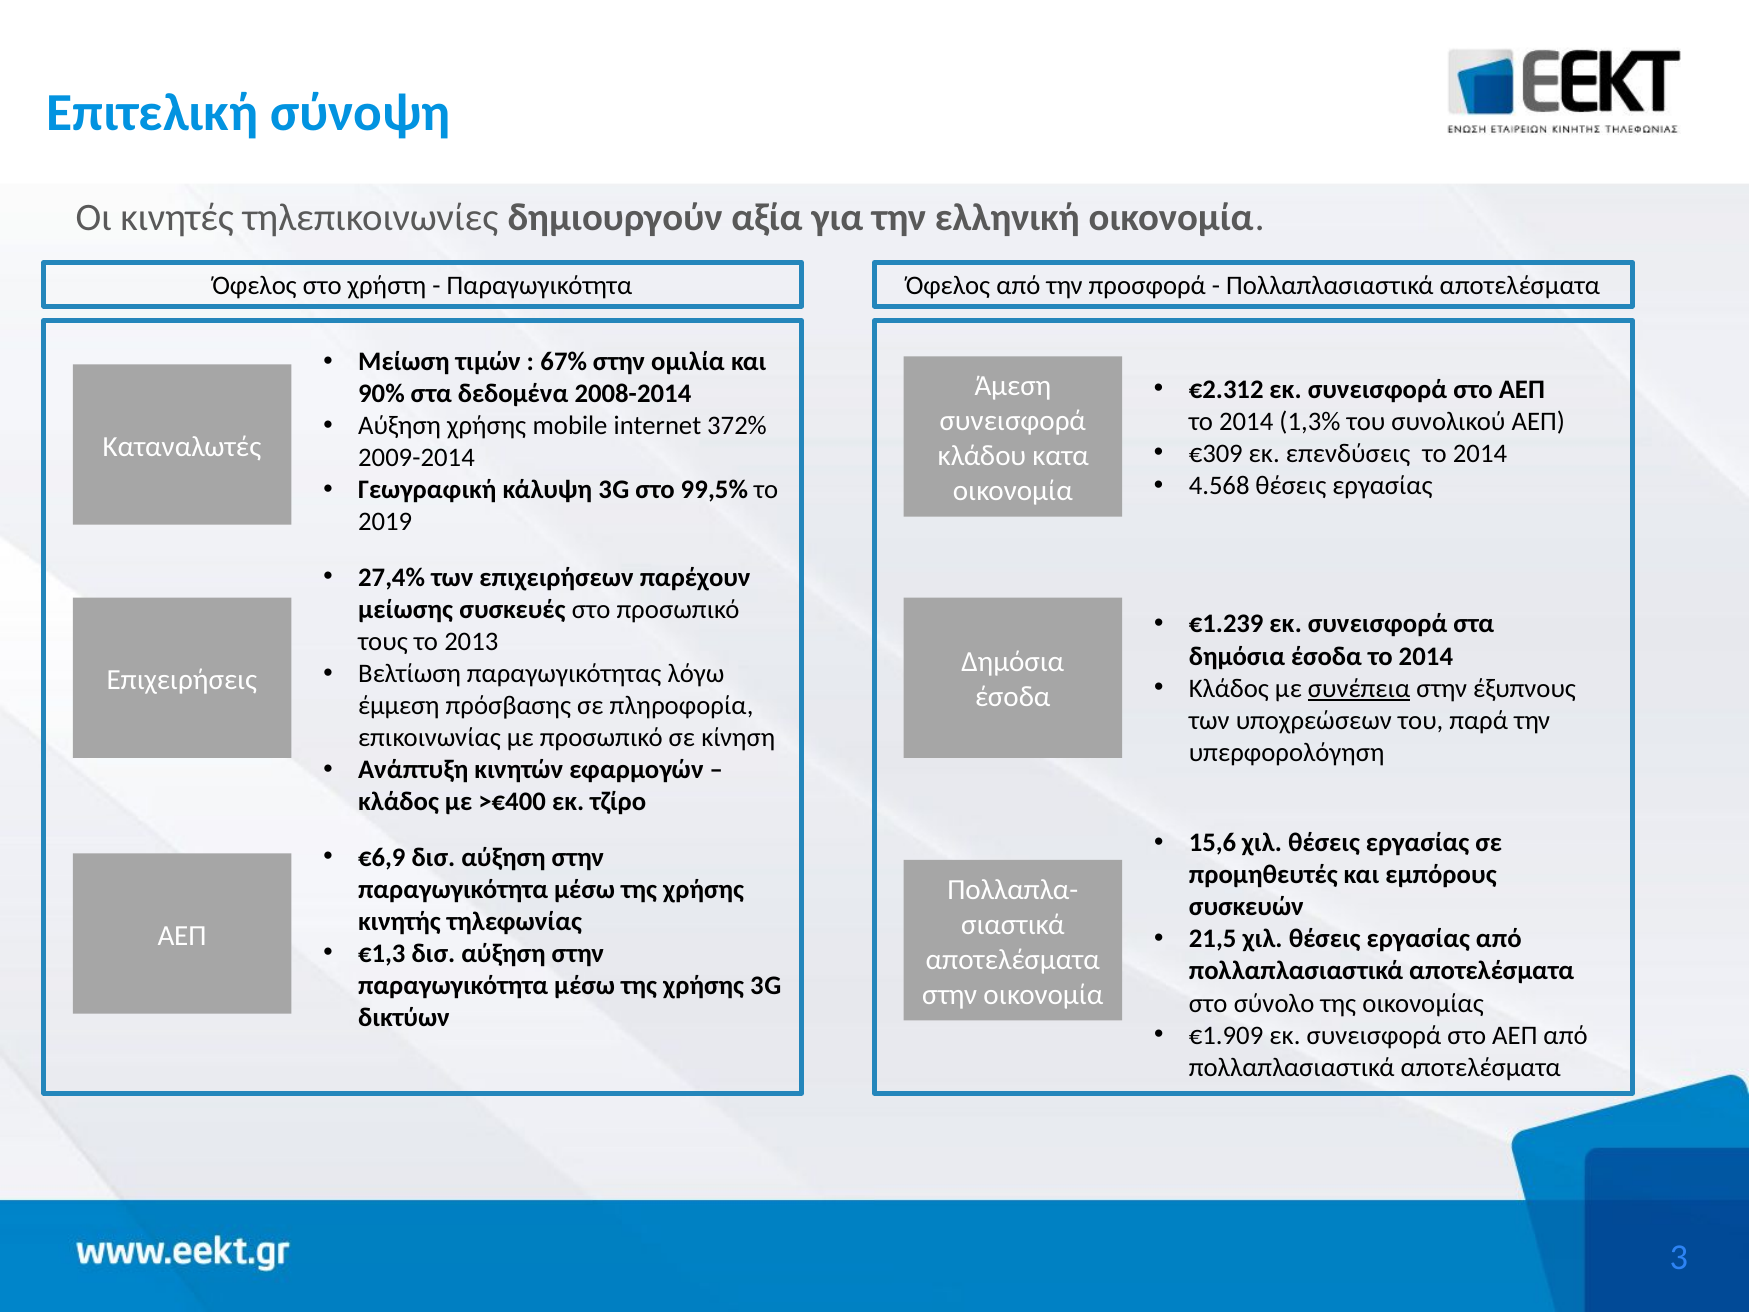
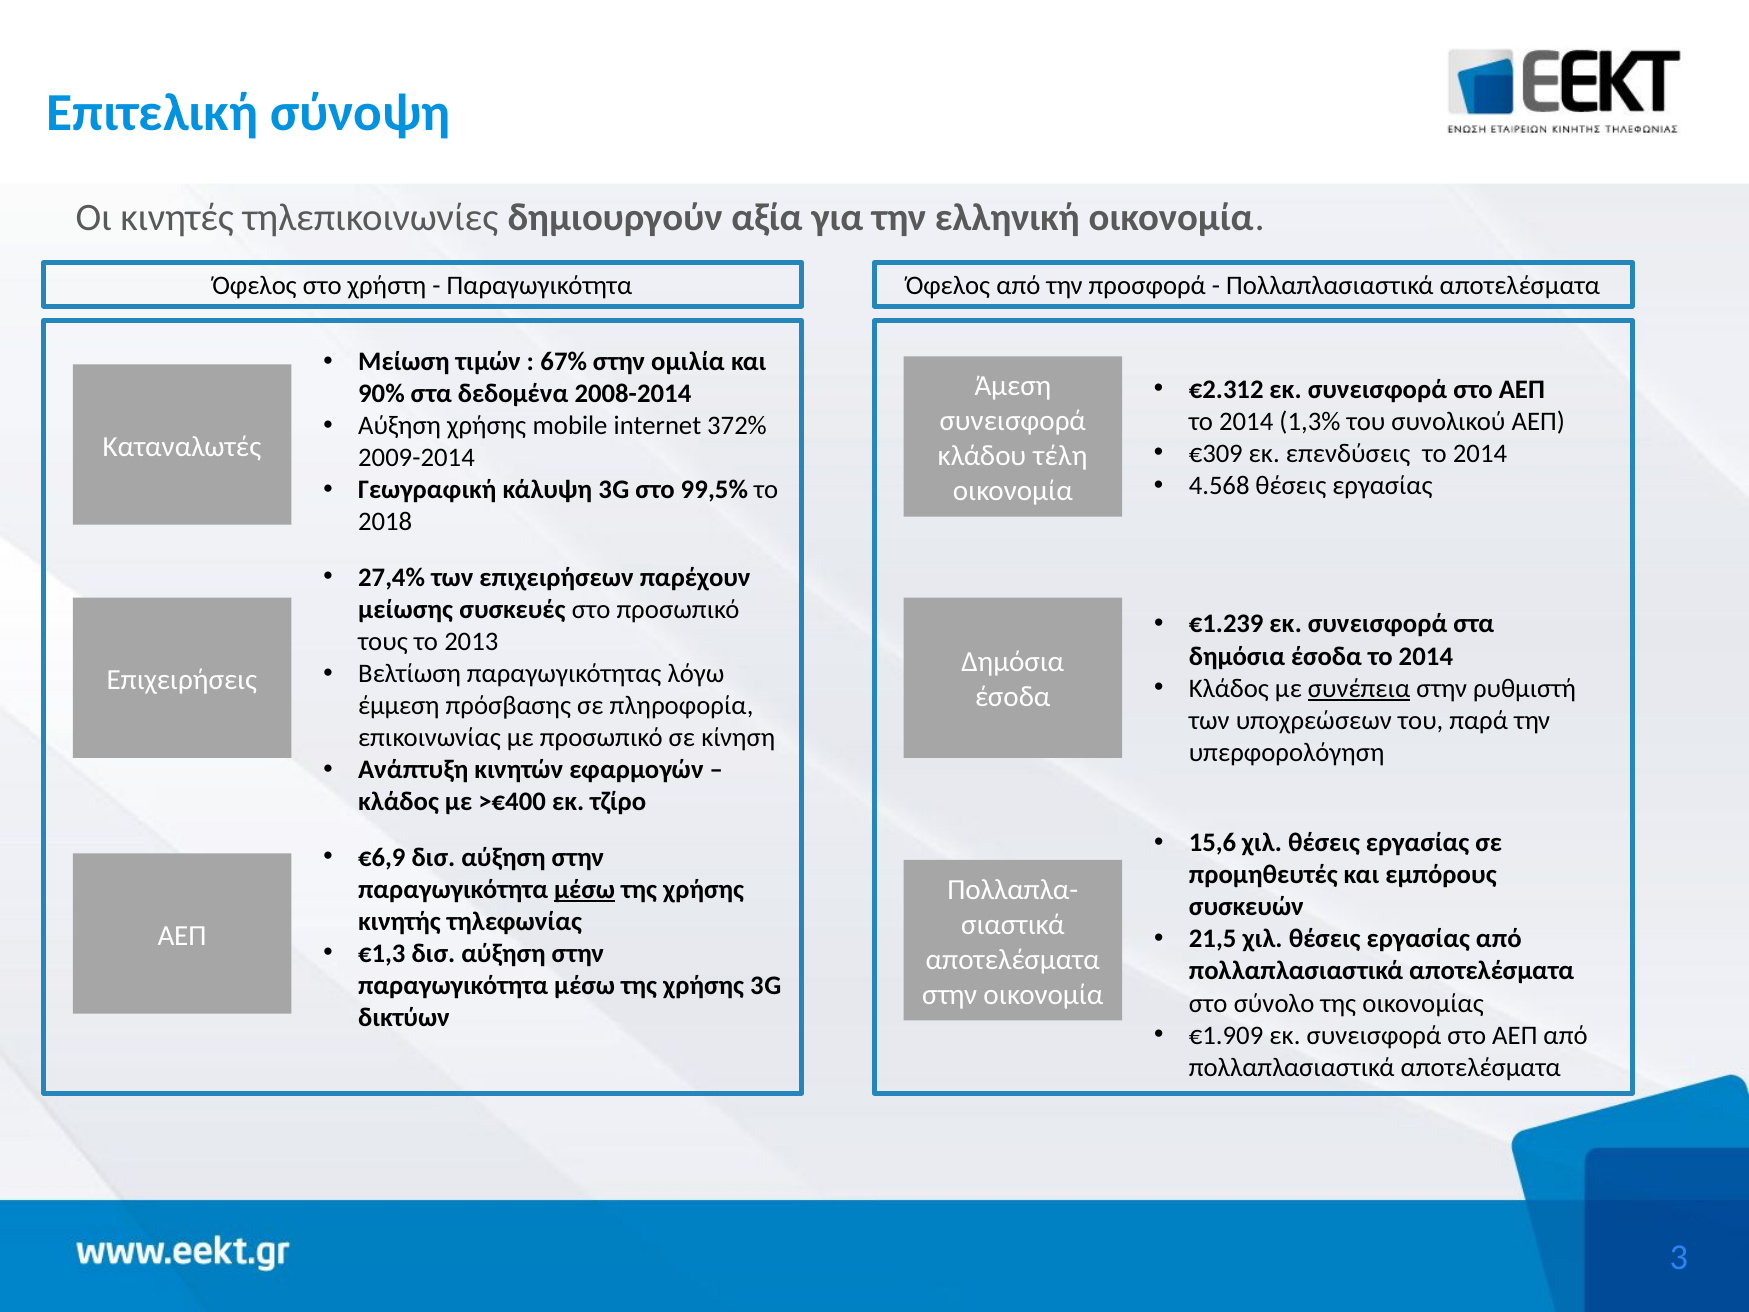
κατα: κατα -> τέλη (1060, 456)
2019: 2019 -> 2018 (385, 522)
έξυπνους: έξυπνους -> ρυθμιστή (1525, 688)
μέσω underline: none -> present (585, 889)
